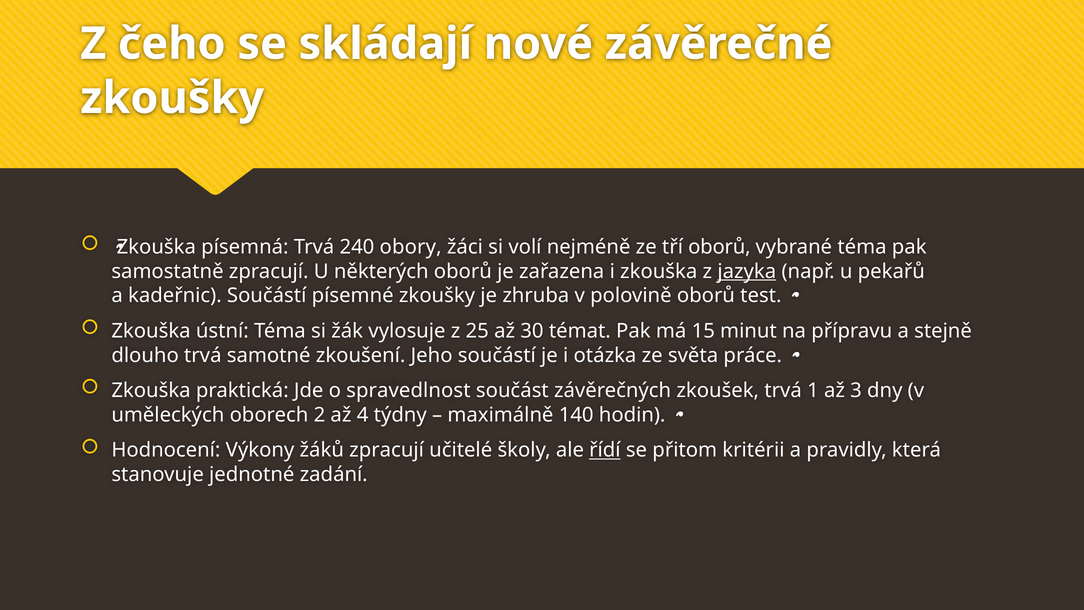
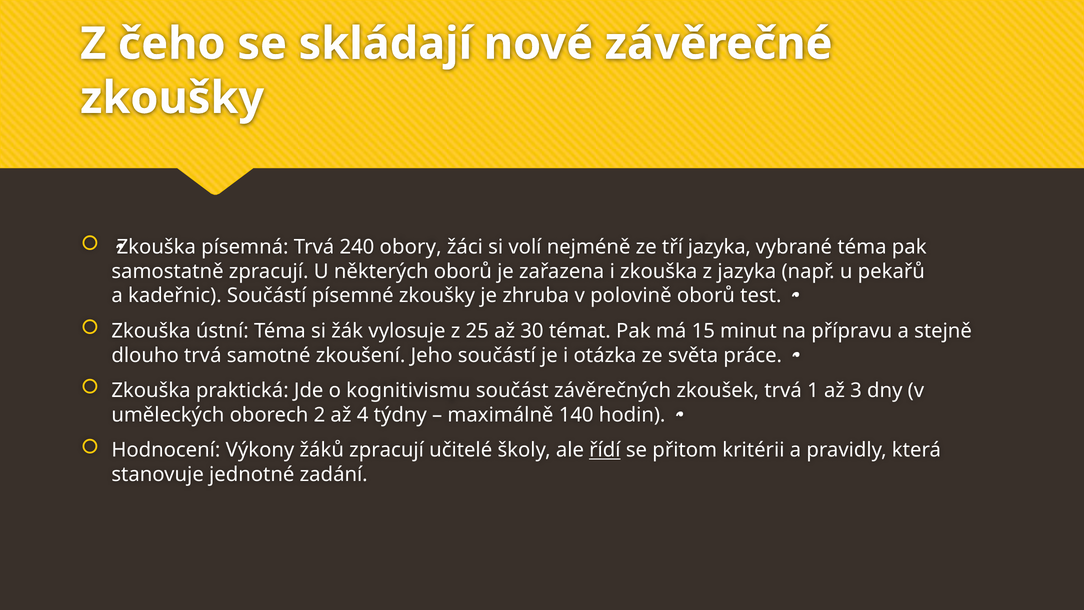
tří oborů: oborů -> jazyka (719, 247)
jazyka underline: present -> none (747, 271)
spravedlnost: spravedlnost -> kognitivismu (408, 390)
